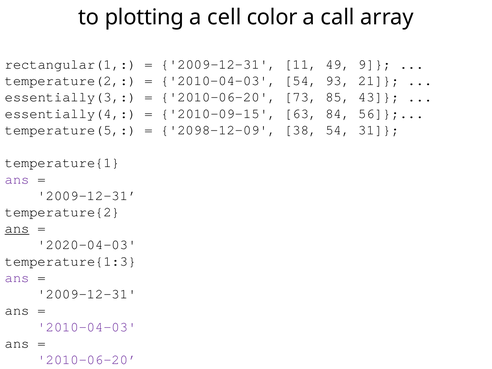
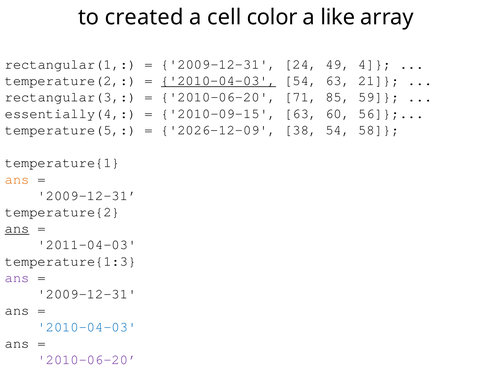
plotting: plotting -> created (144, 17)
call: call -> like (338, 17)
11: 11 -> 24 (301, 64)
9: 9 -> 4 (375, 64)
2010-04-03 underline: none -> present (219, 81)
54 93: 93 -> 63 (338, 81)
essentially(3: essentially(3 -> rectangular(3 (71, 97)
73: 73 -> 71 (301, 97)
43: 43 -> 59 (379, 97)
84: 84 -> 60 (338, 114)
2098-12-09: 2098-12-09 -> 2026-12-09 (219, 130)
31: 31 -> 58 (379, 130)
ans colour: purple -> orange (17, 179)
2020-04-03: 2020-04-03 -> 2011-04-03 (87, 245)
2010-04-03 colour: purple -> blue (87, 327)
